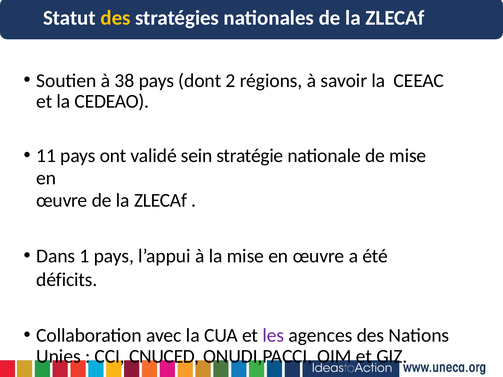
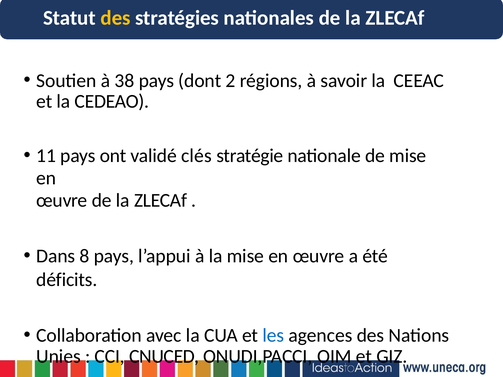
sein: sein -> clés (197, 156)
1: 1 -> 8 (85, 256)
les colour: purple -> blue (273, 336)
